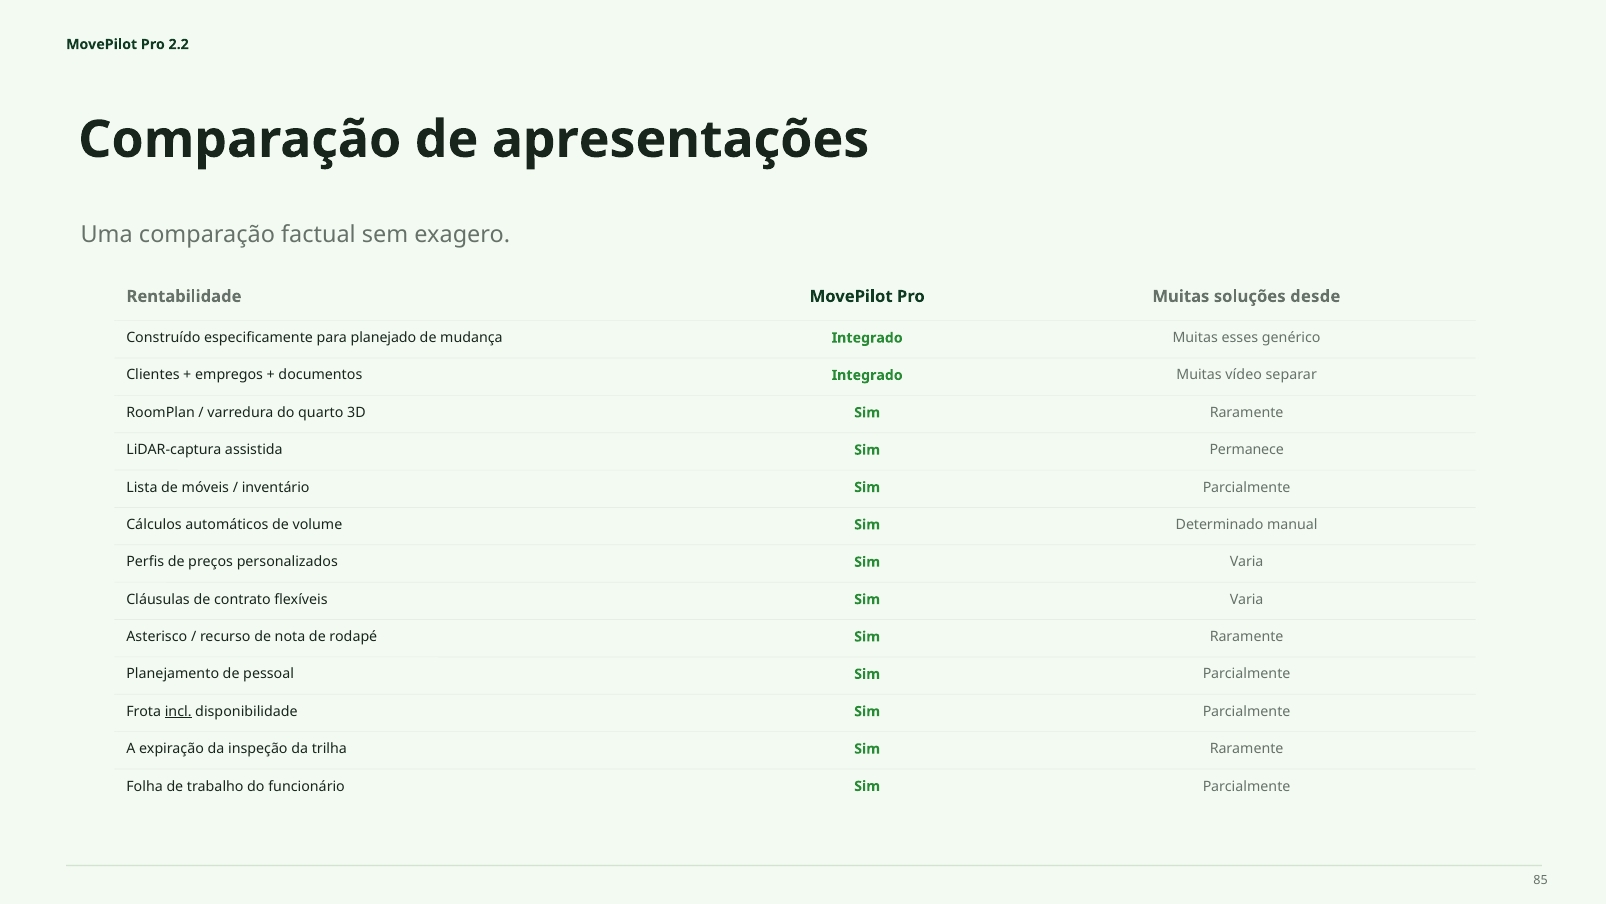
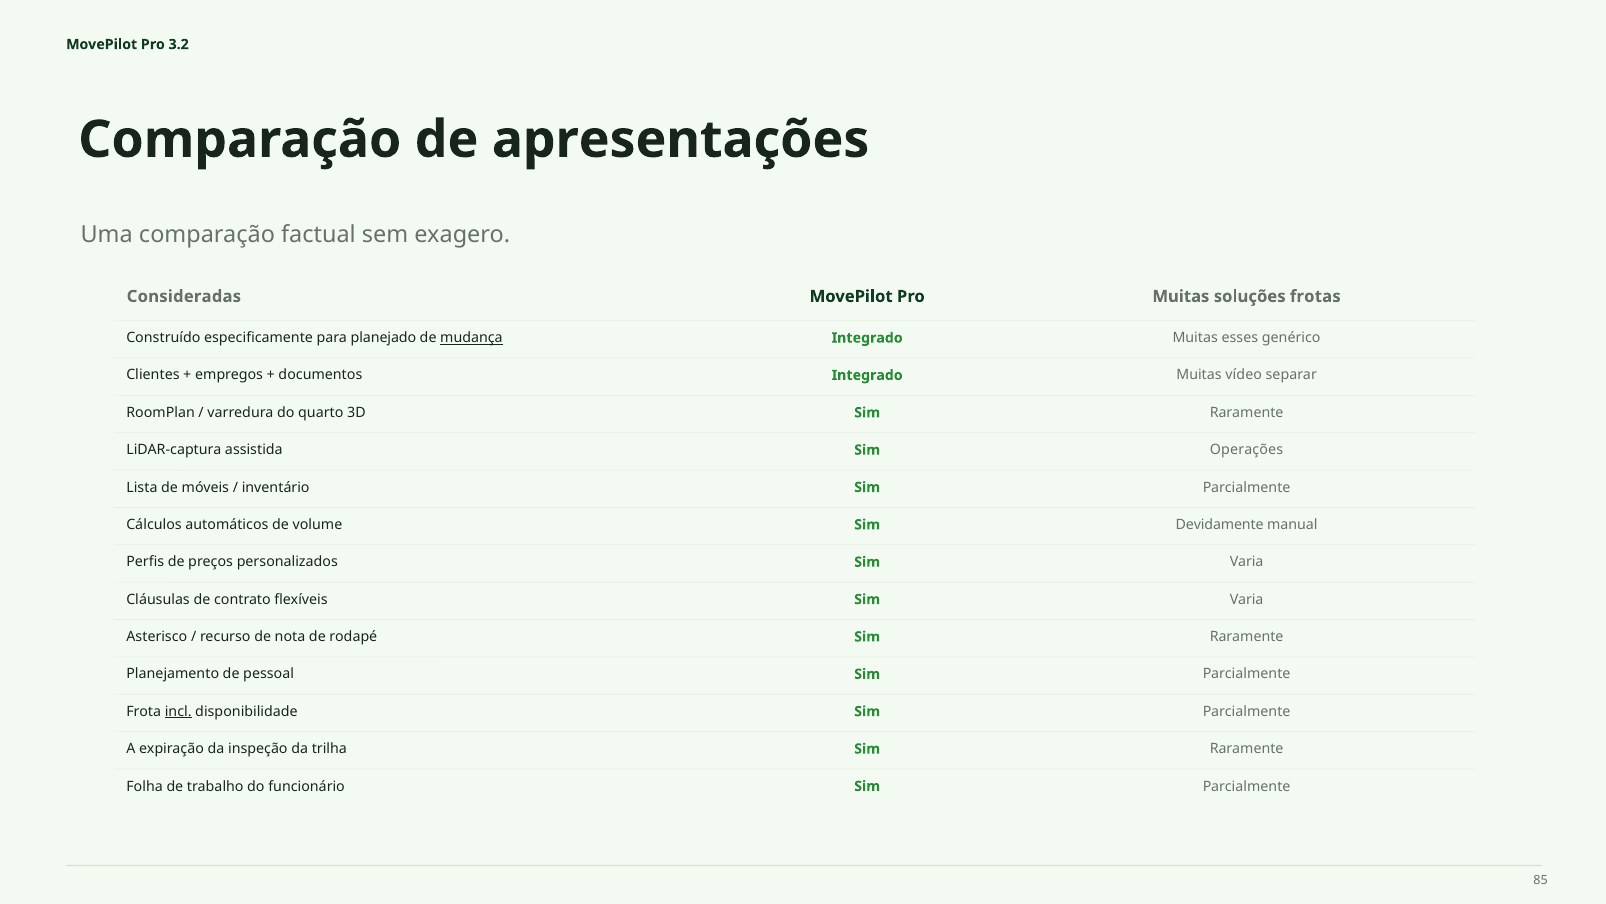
2.2: 2.2 -> 3.2 (179, 44)
Rentabilidade: Rentabilidade -> Consideradas (184, 296)
desde: desde -> frotas (1315, 296)
mudança underline: none -> present (471, 338)
Permanece: Permanece -> Operações (1247, 450)
Determinado: Determinado -> Devidamente (1220, 524)
